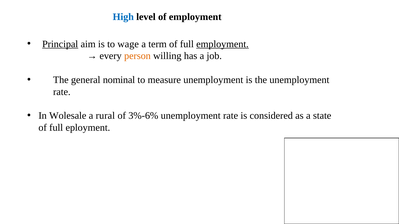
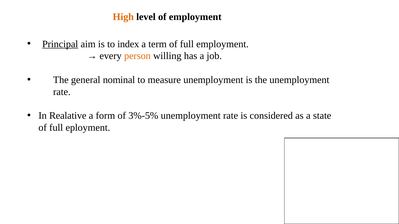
High colour: blue -> orange (123, 17)
wage: wage -> index (128, 44)
employment underline: present -> none (222, 44)
Wolesale: Wolesale -> Realative (68, 116)
rural: rural -> form (105, 116)
3%-6%: 3%-6% -> 3%-5% (143, 116)
